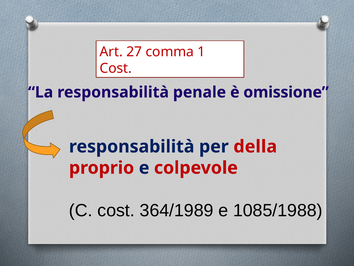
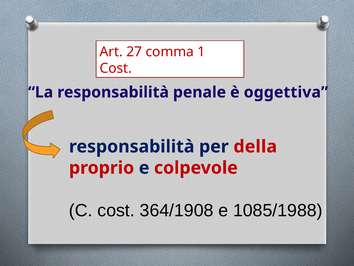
omissione: omissione -> oggettiva (286, 92)
364/1989: 364/1989 -> 364/1908 (177, 210)
